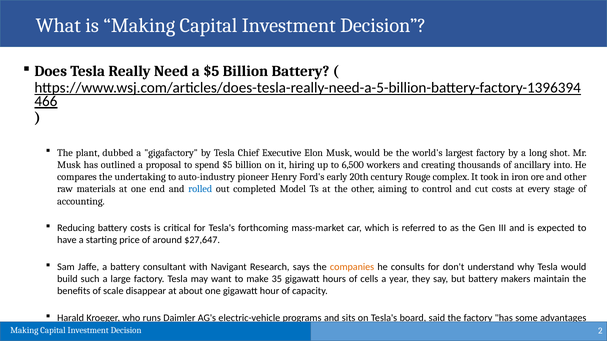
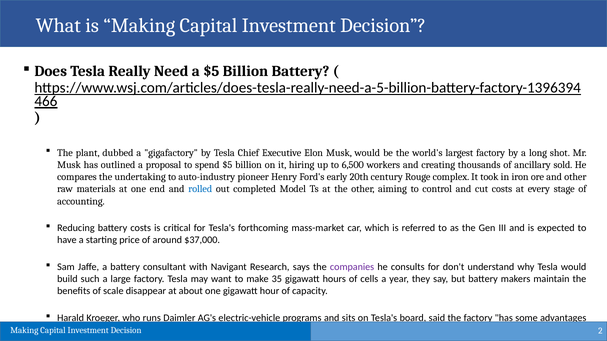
into: into -> sold (563, 165)
$27,647: $27,647 -> $37,000 (202, 240)
companies colour: orange -> purple (352, 267)
